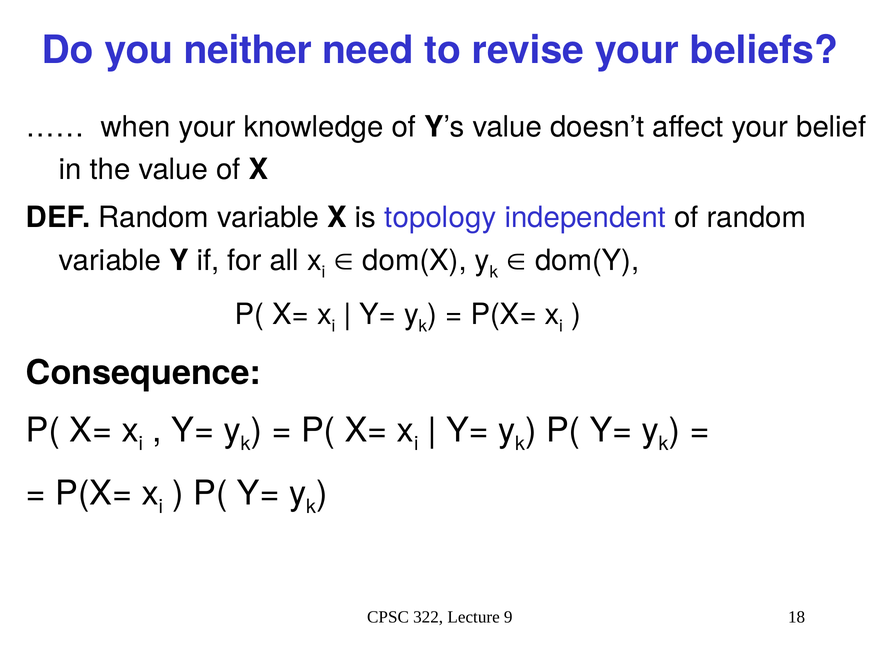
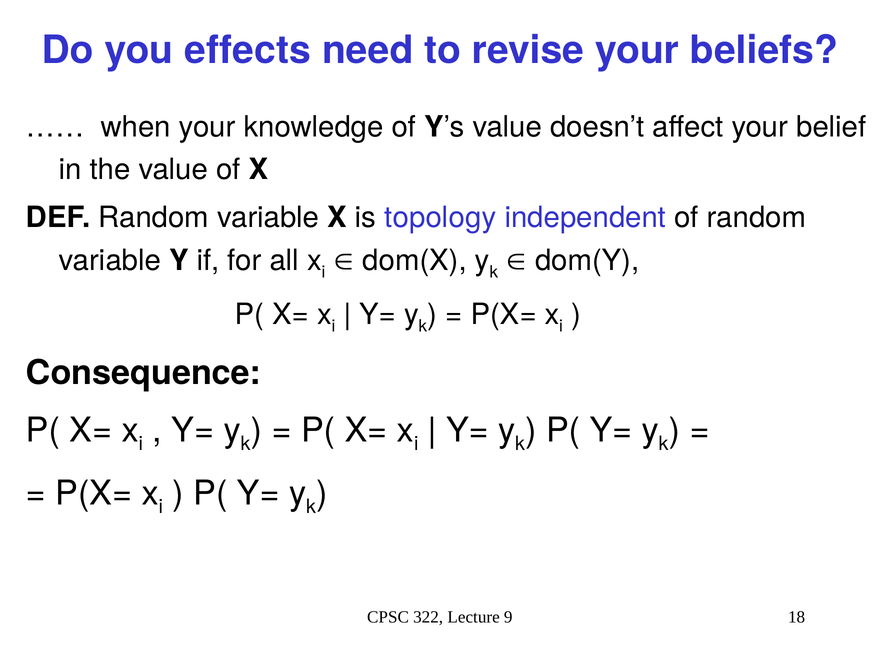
neither: neither -> effects (248, 50)
